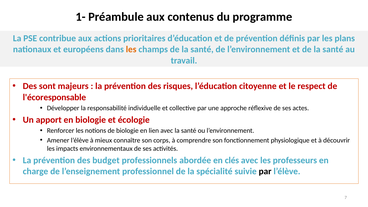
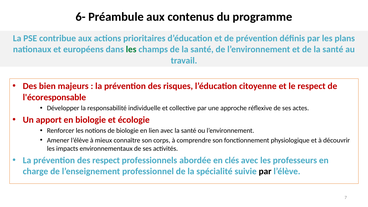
1-: 1- -> 6- (81, 17)
les colour: orange -> green (131, 49)
sont: sont -> bien (47, 86)
des budget: budget -> respect (106, 160)
